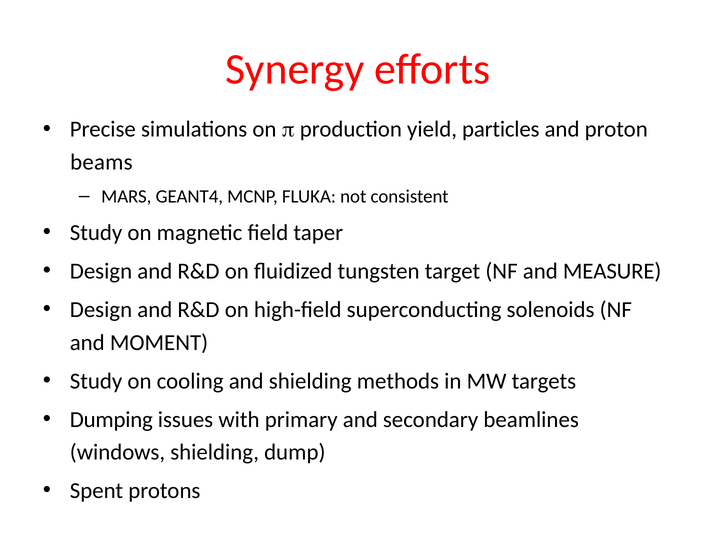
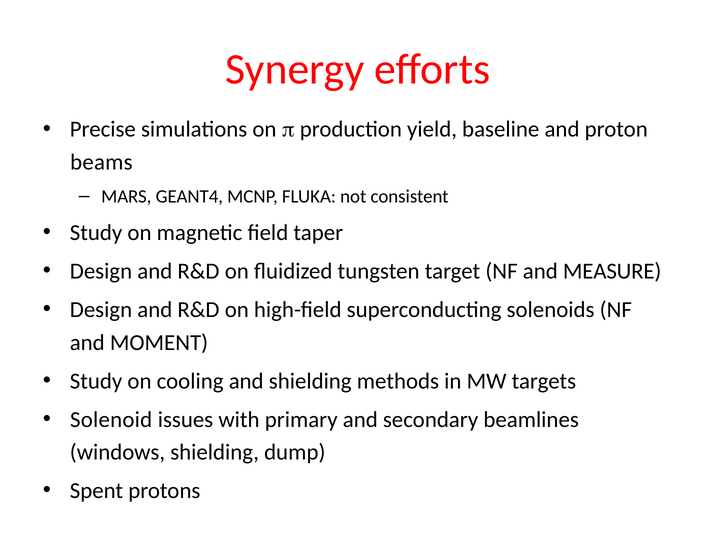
particles: particles -> baseline (501, 129)
Dumping: Dumping -> Solenoid (111, 419)
